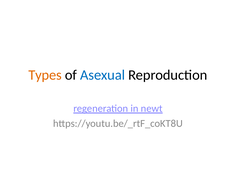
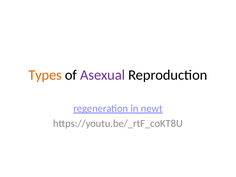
Asexual colour: blue -> purple (103, 75)
